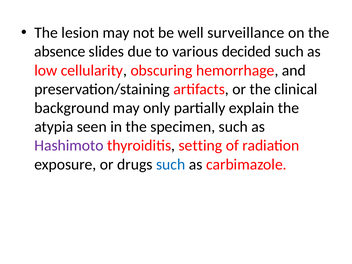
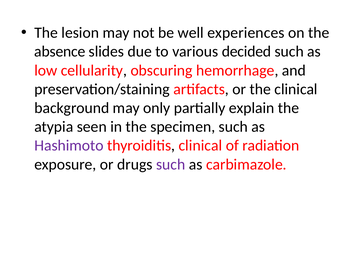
surveillance: surveillance -> experiences (246, 33)
thyroiditis setting: setting -> clinical (200, 146)
such colour: blue -> purple (171, 164)
